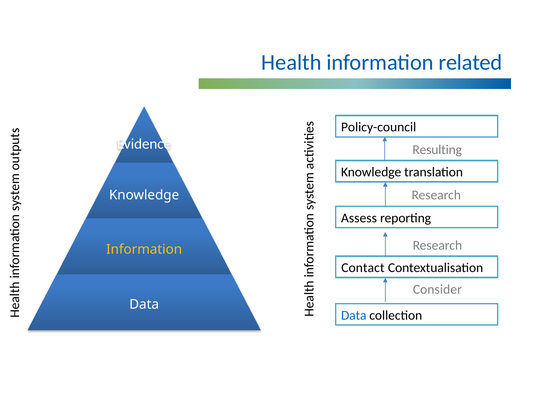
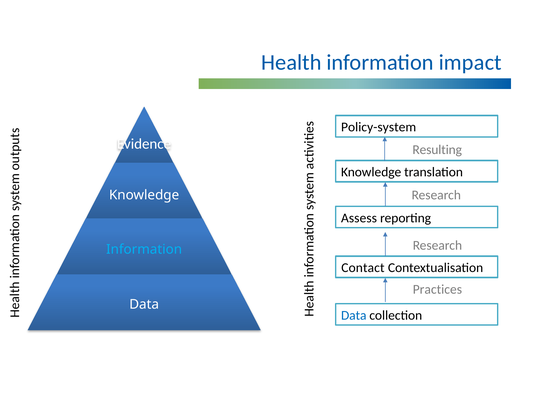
related: related -> impact (470, 62)
Policy-council: Policy-council -> Policy-system (379, 127)
Information colour: yellow -> light blue (144, 250)
Consider: Consider -> Practices (437, 290)
